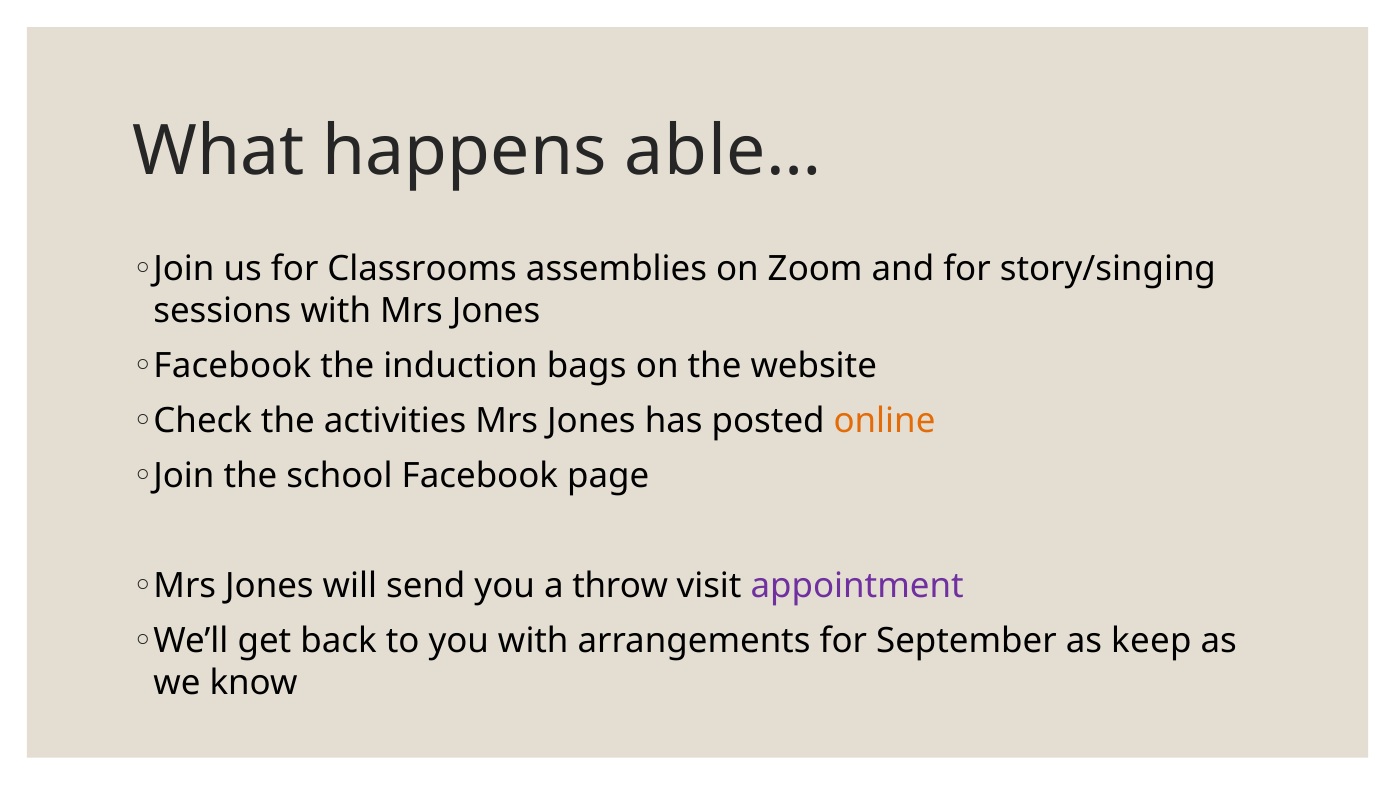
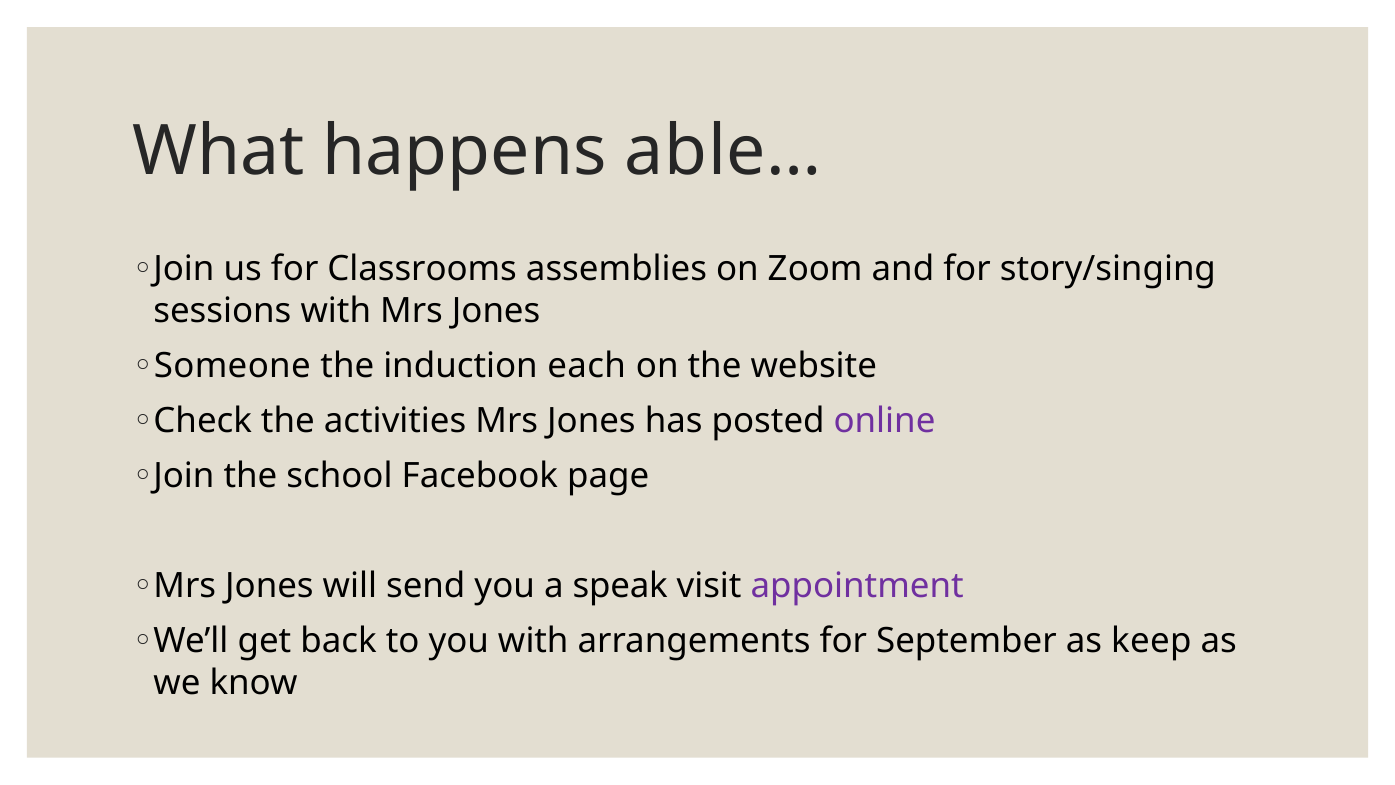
Facebook: Facebook -> Someone (232, 366)
bags: bags -> each (587, 366)
online colour: orange -> purple (885, 421)
throw: throw -> speak (620, 586)
